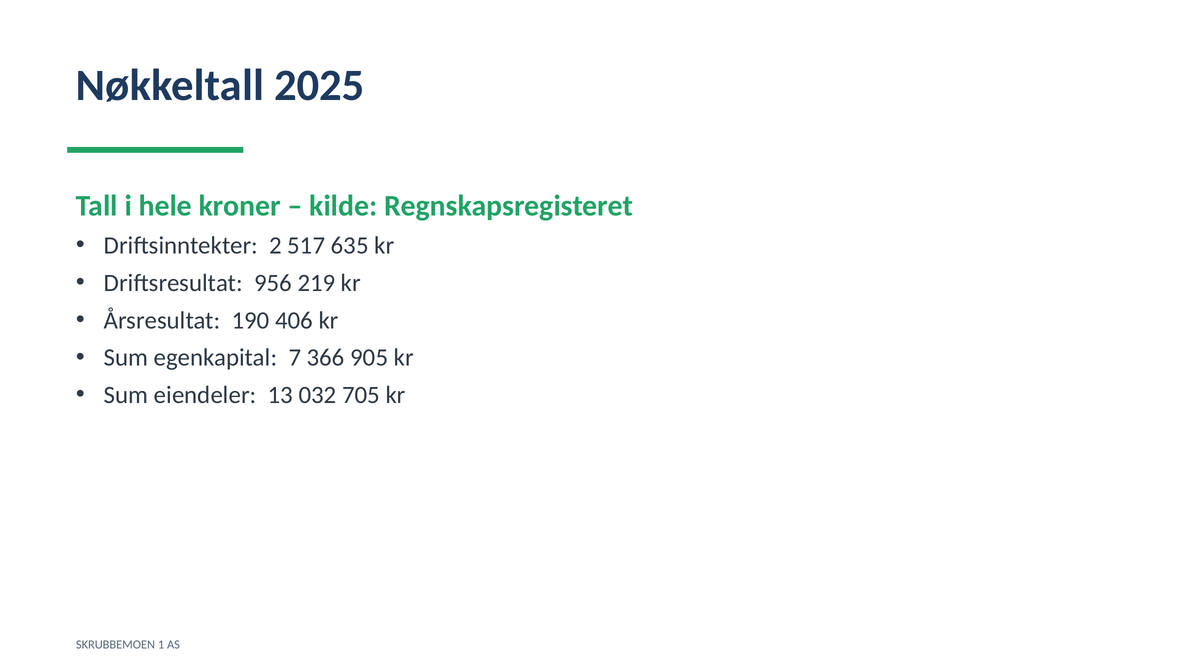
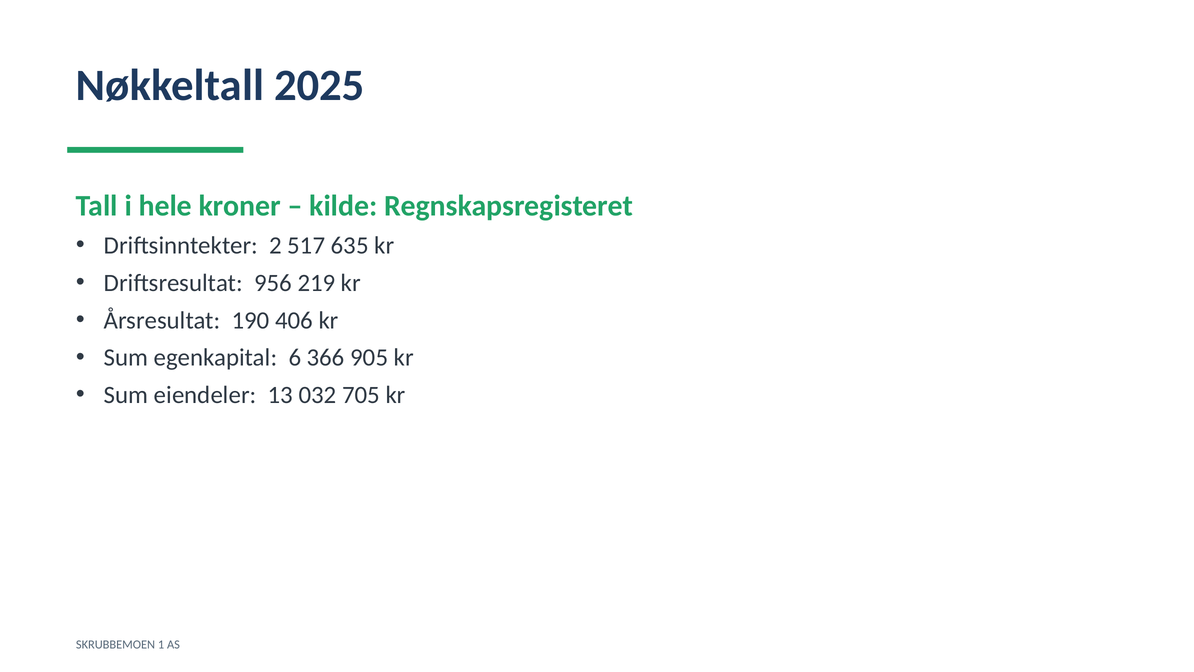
7: 7 -> 6 (295, 358)
